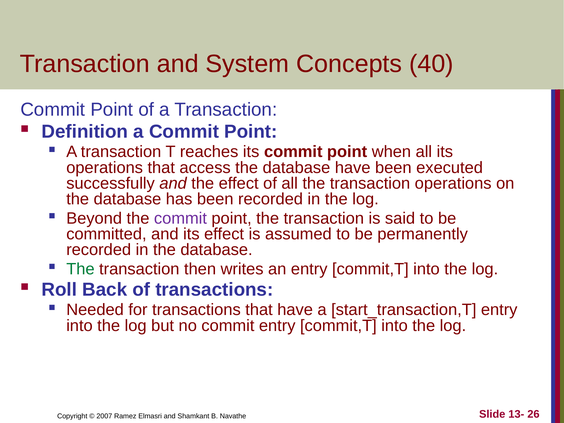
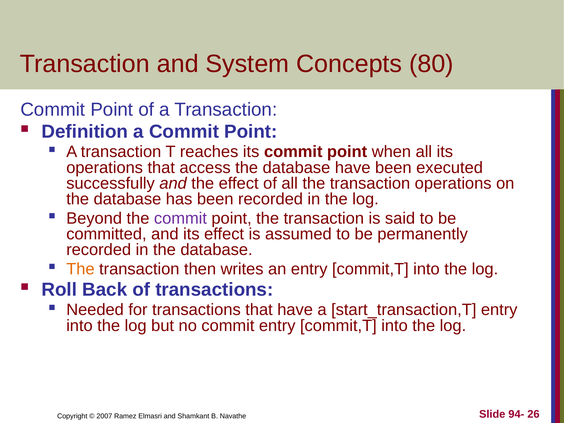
40: 40 -> 80 (431, 64)
The colour: green -> orange (80, 269)
13-: 13- -> 94- (516, 414)
